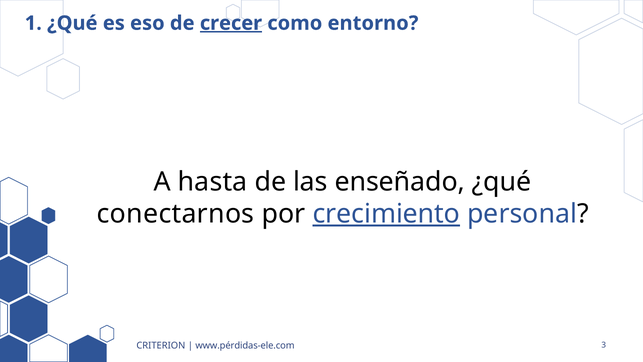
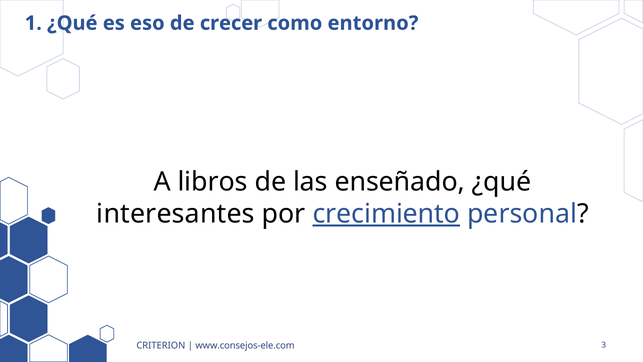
crecer underline: present -> none (231, 23)
hasta: hasta -> libros (213, 182)
conectarnos: conectarnos -> interesantes (176, 214)
www.pérdidas-ele.com: www.pérdidas-ele.com -> www.consejos-ele.com (245, 346)
